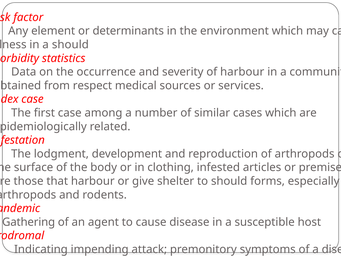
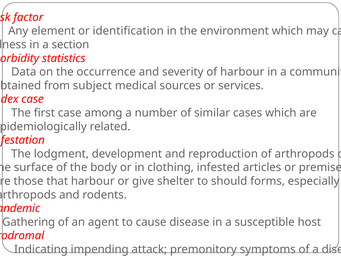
determinants: determinants -> identification (128, 31)
a should: should -> section (70, 45)
respect: respect -> subject (92, 85)
